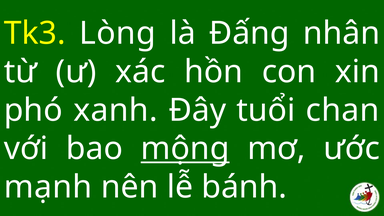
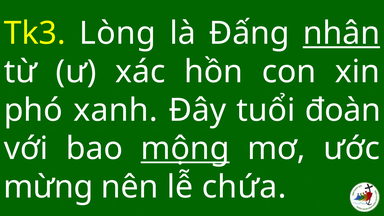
nhân underline: none -> present (341, 33)
chan: chan -> đoàn (343, 110)
mạnh: mạnh -> mừng (48, 187)
bánh: bánh -> chứa (244, 187)
